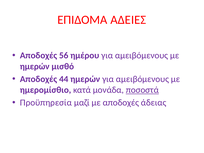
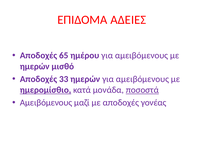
56: 56 -> 65 (64, 55)
44: 44 -> 33 (64, 79)
ημερομίσθιο underline: none -> present (46, 90)
Προϋπηρεσία: Προϋπηρεσία -> Αμειβόμενους (46, 103)
άδειας: άδειας -> γονέας (154, 103)
